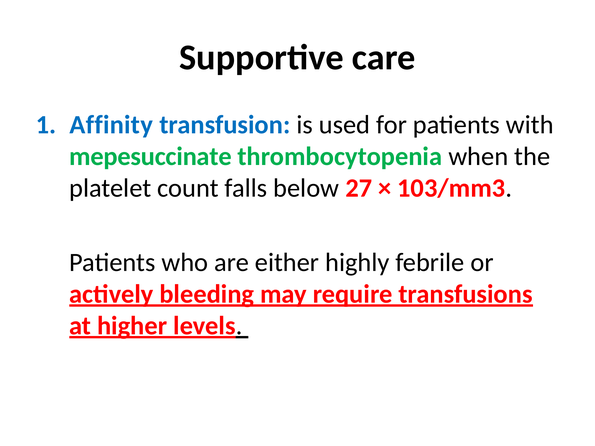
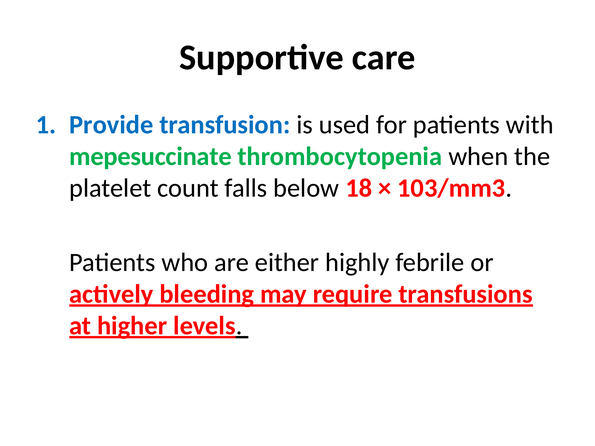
Affinity: Affinity -> Provide (111, 125)
27: 27 -> 18 (359, 188)
